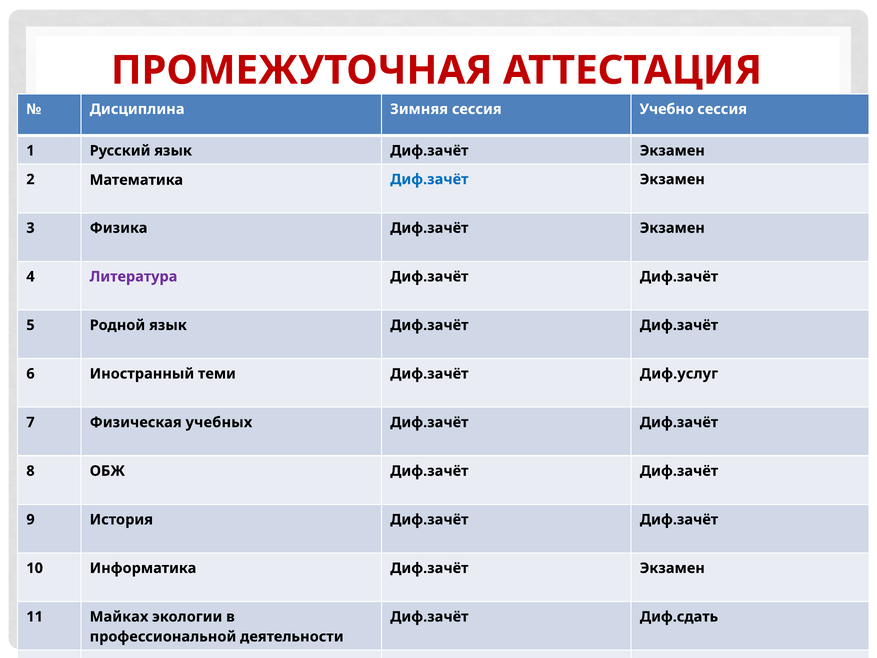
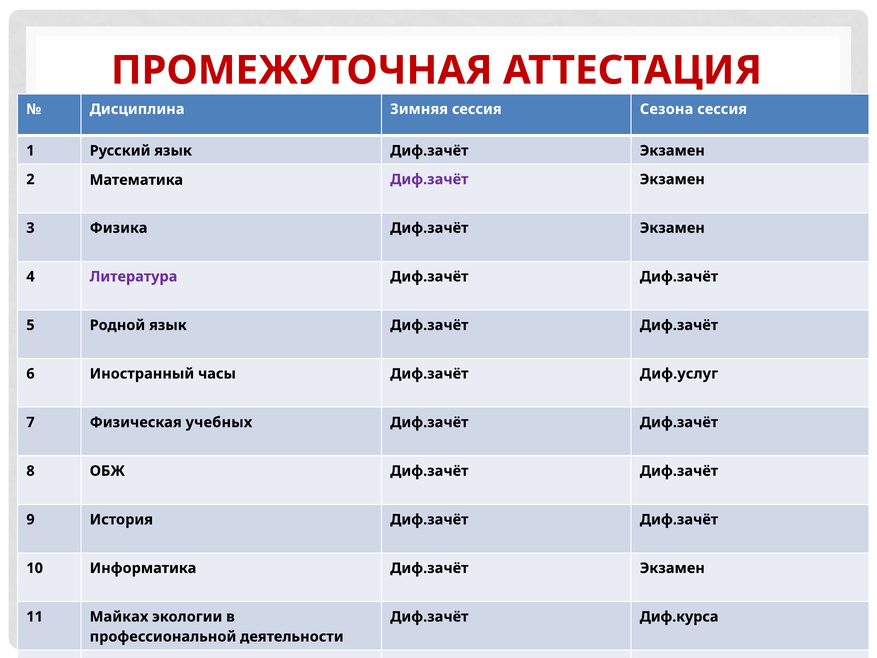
Учебно: Учебно -> Сезона (667, 109)
Диф.зачёт colour: blue -> purple (429, 179)
теми: теми -> часы (217, 374)
Диф.сдать: Диф.сдать -> Диф.курса (679, 617)
